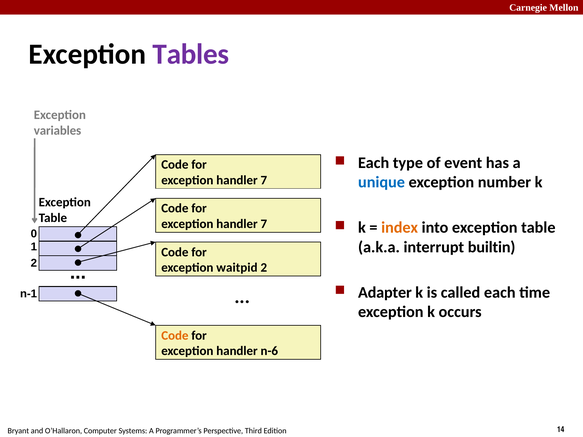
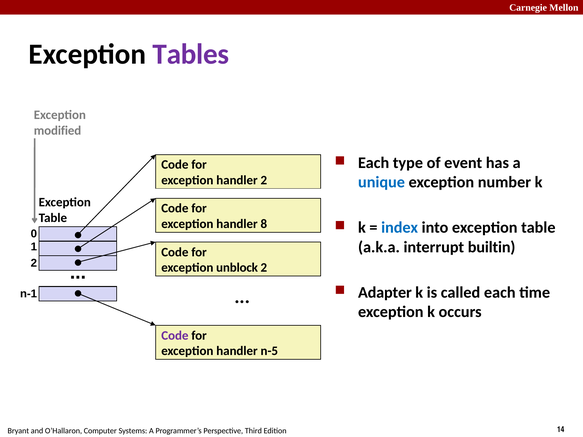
variables: variables -> modified (58, 131)
7: 7 -> 2 (264, 180)
7: 7 -> 8 (264, 224)
index colour: orange -> blue (400, 228)
waitpid: waitpid -> unblock (237, 268)
Code colour: orange -> purple (175, 336)
n-6: n-6 -> n-5 (269, 351)
